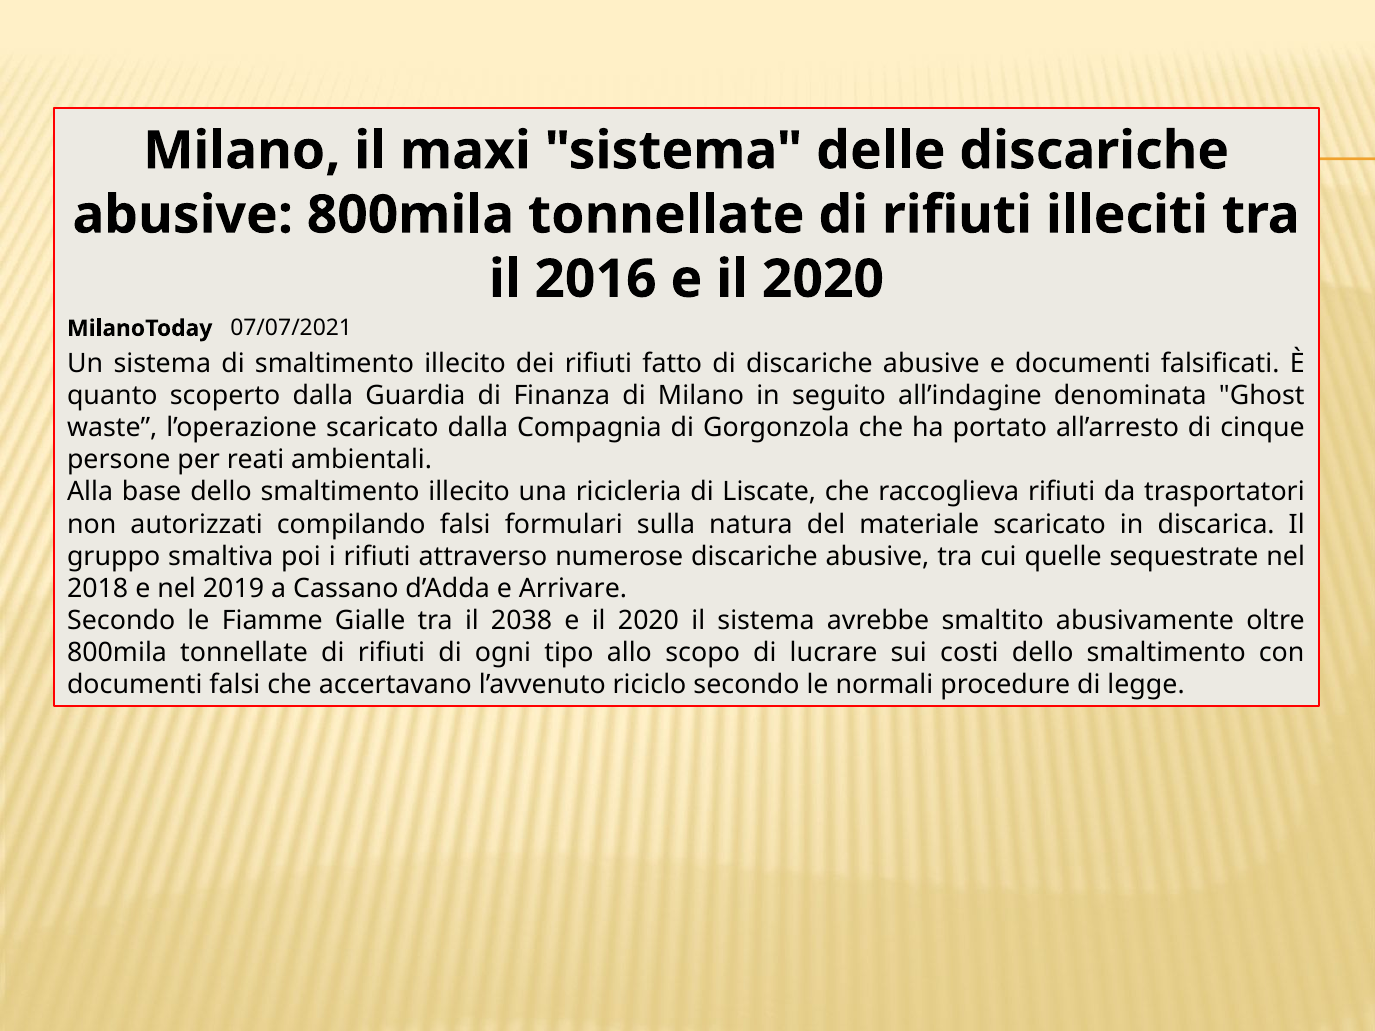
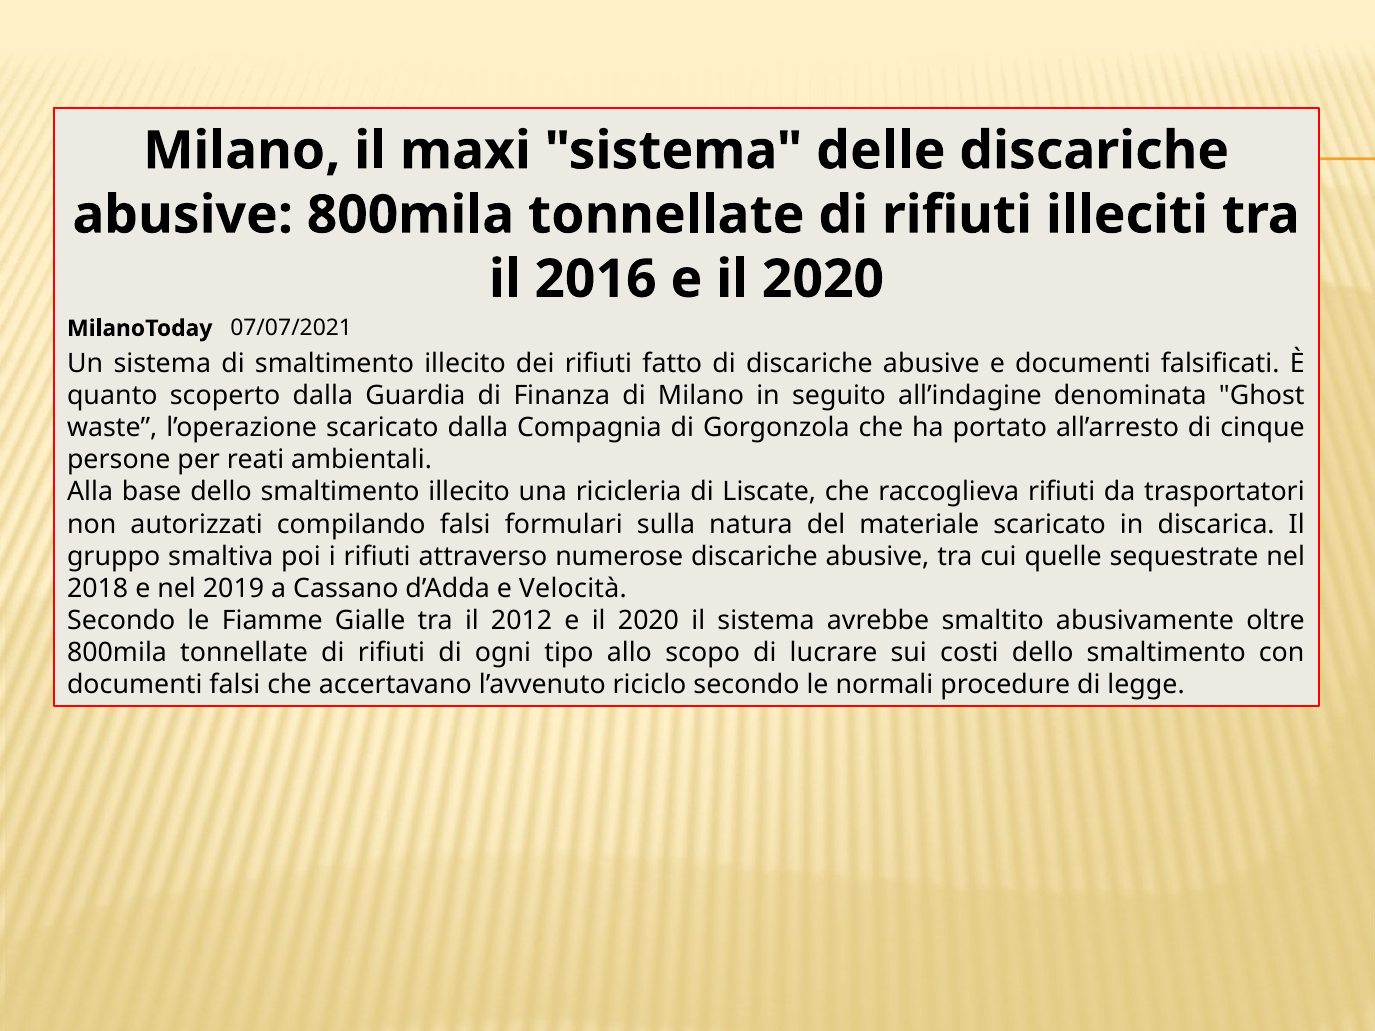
Arrivare: Arrivare -> Velocità (573, 589)
2038: 2038 -> 2012 (522, 621)
